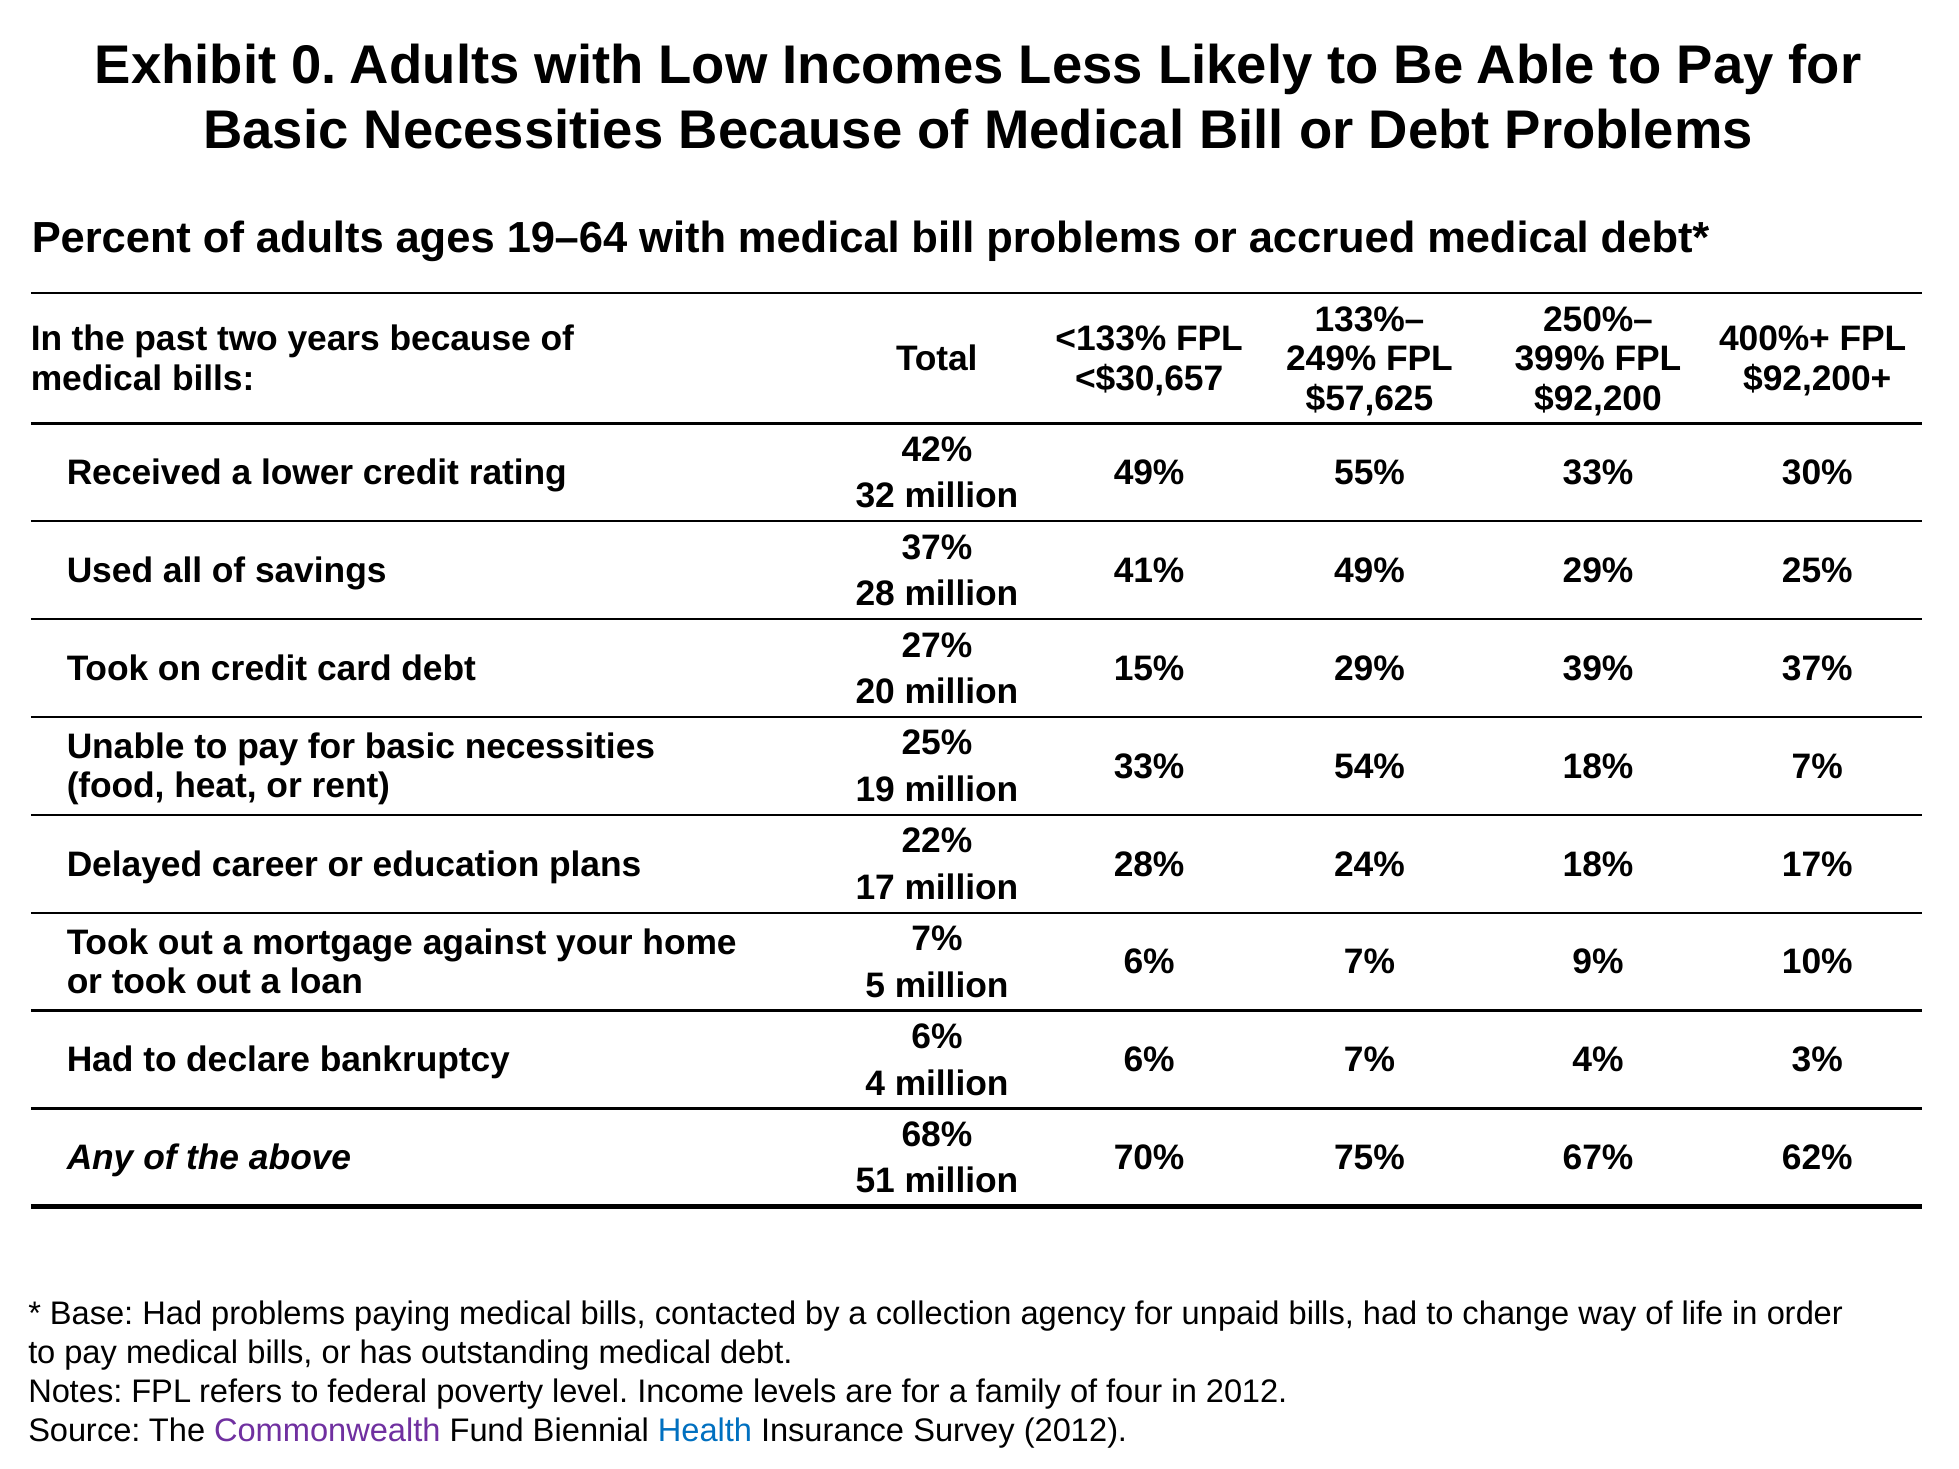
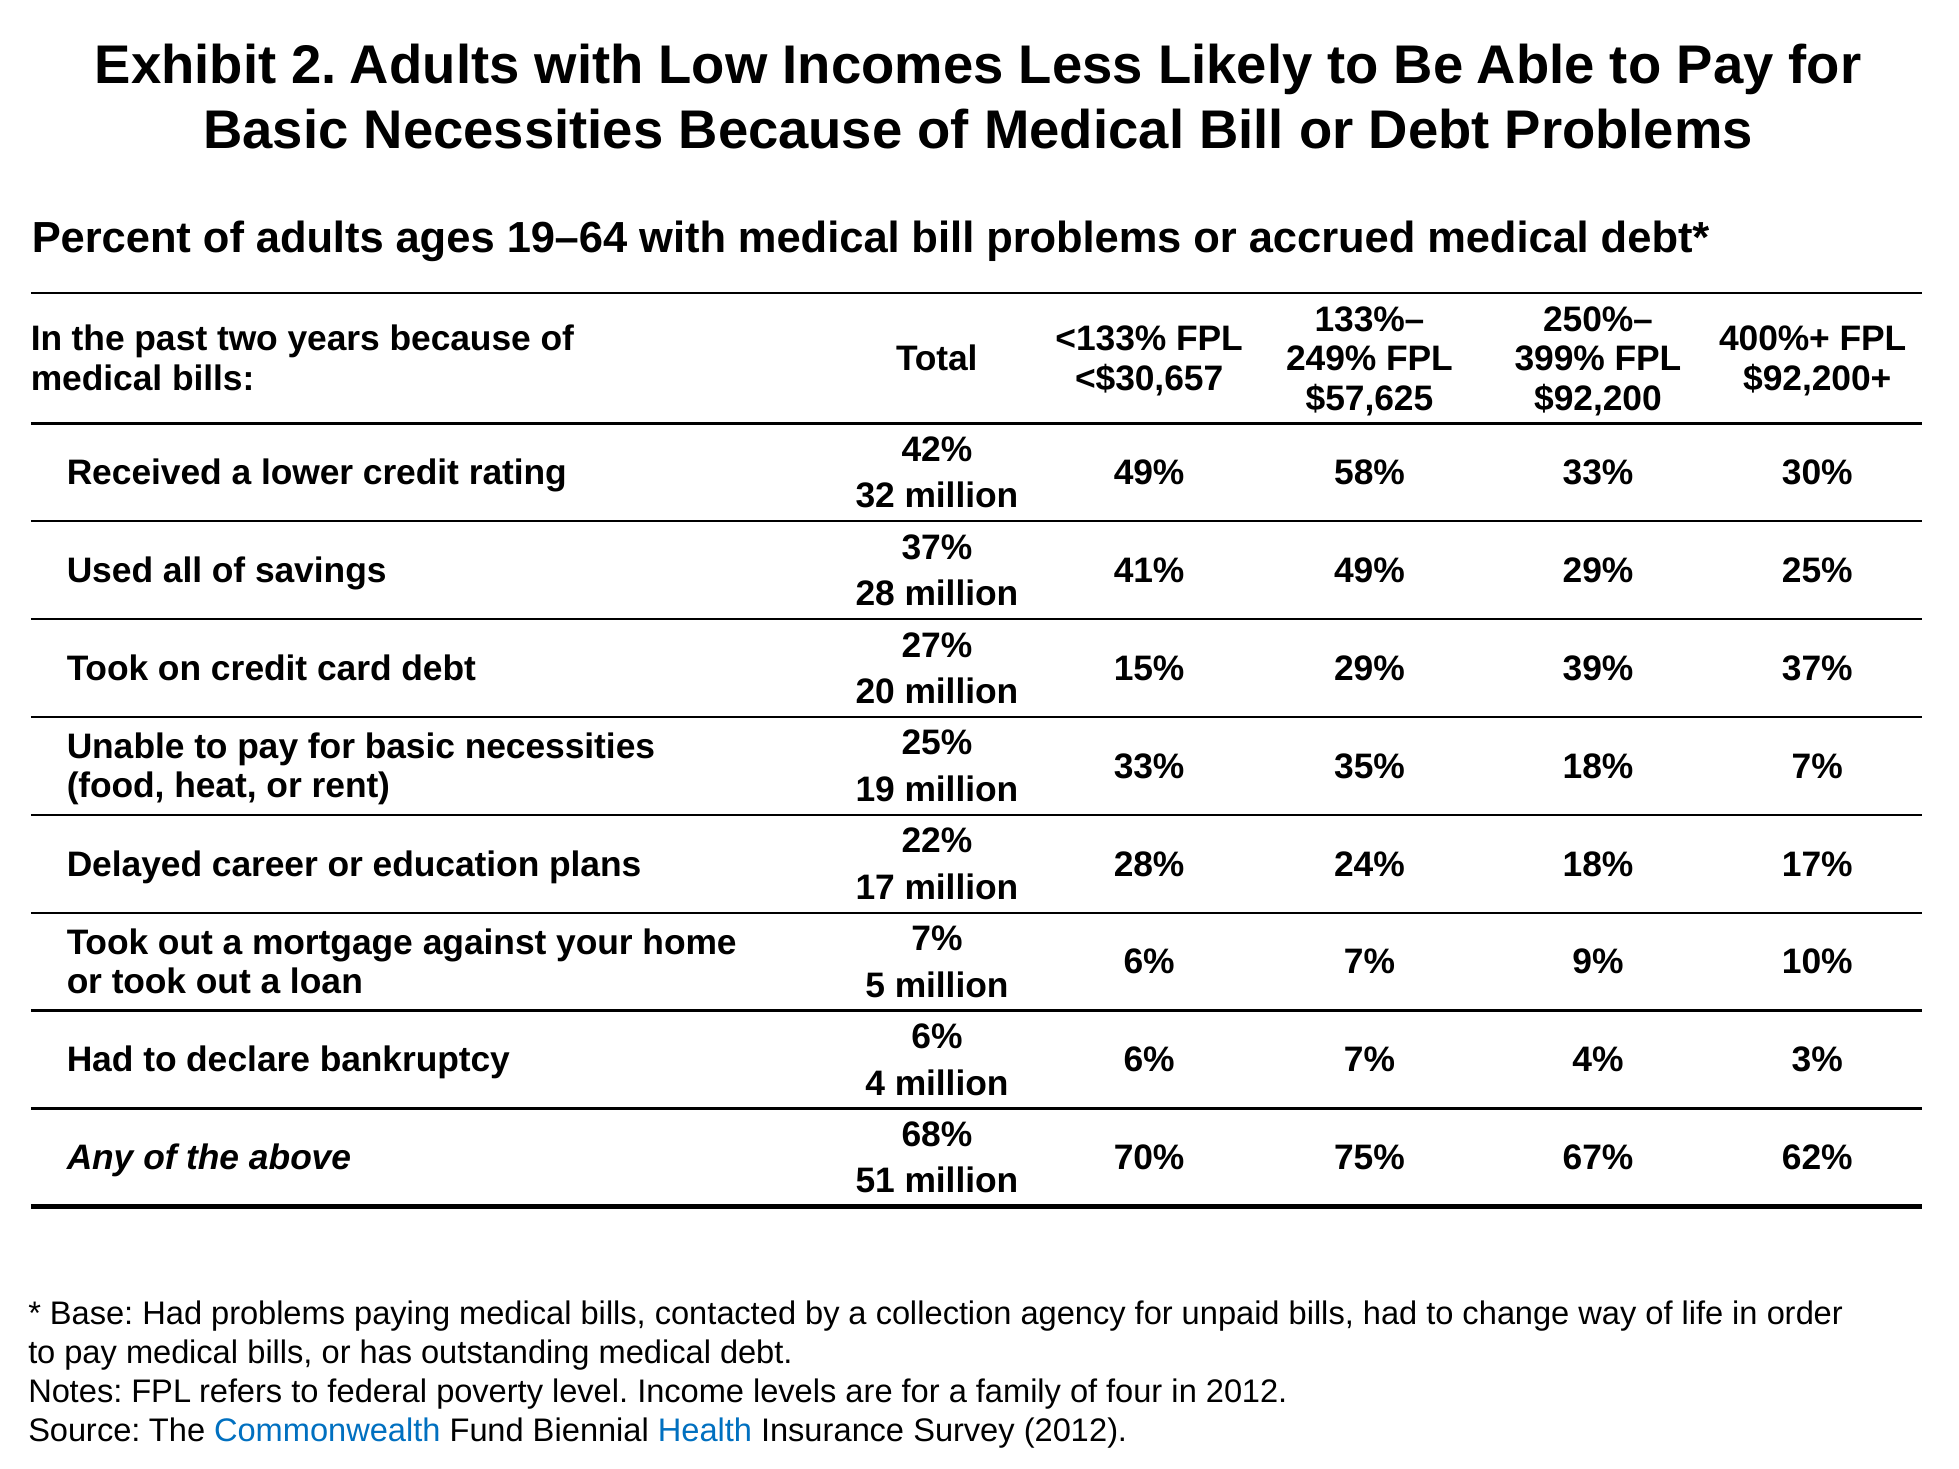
0: 0 -> 2 (314, 65)
55%: 55% -> 58% (1369, 473)
54%: 54% -> 35% (1369, 767)
Commonwealth colour: purple -> blue (327, 1431)
